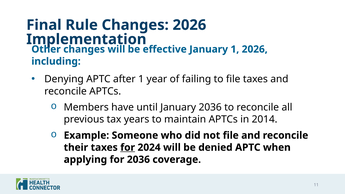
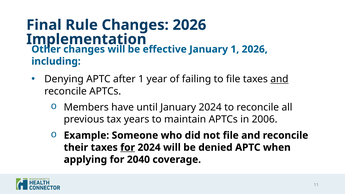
and underline: none -> present (279, 79)
January 2036: 2036 -> 2024 (210, 107)
2014: 2014 -> 2006 (265, 119)
for 2036: 2036 -> 2040 (138, 160)
